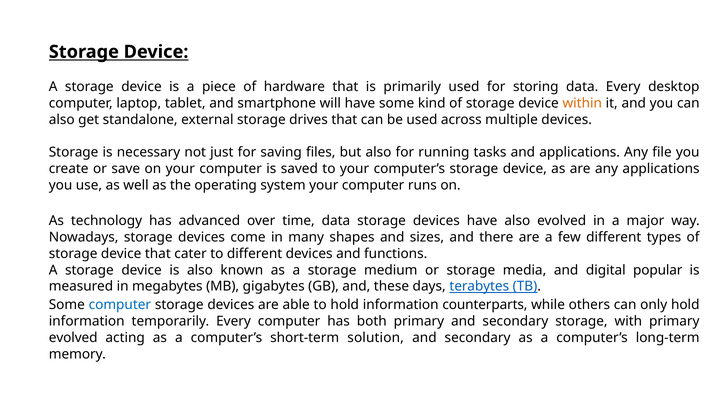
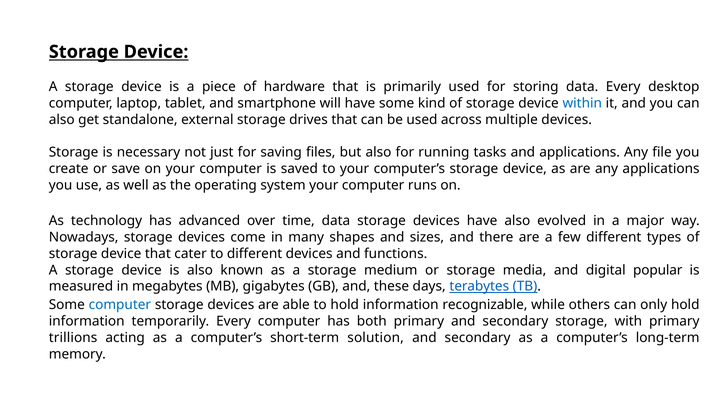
within colour: orange -> blue (582, 103)
counterparts: counterparts -> recognizable (485, 304)
evolved: evolved -> trillions (73, 337)
